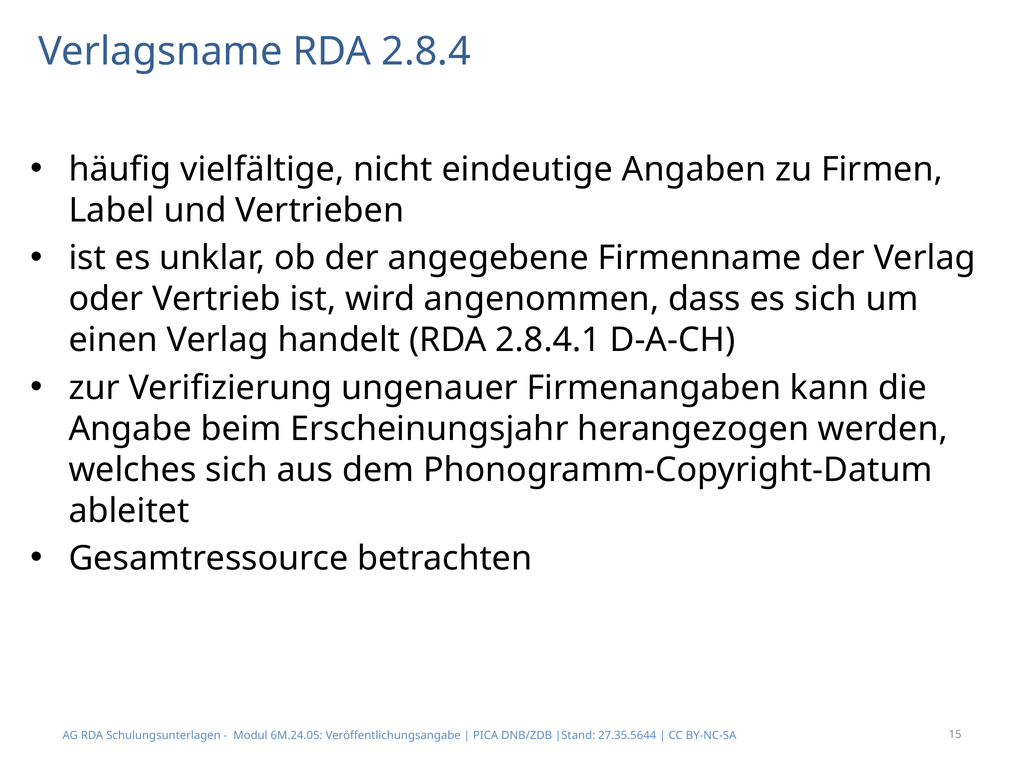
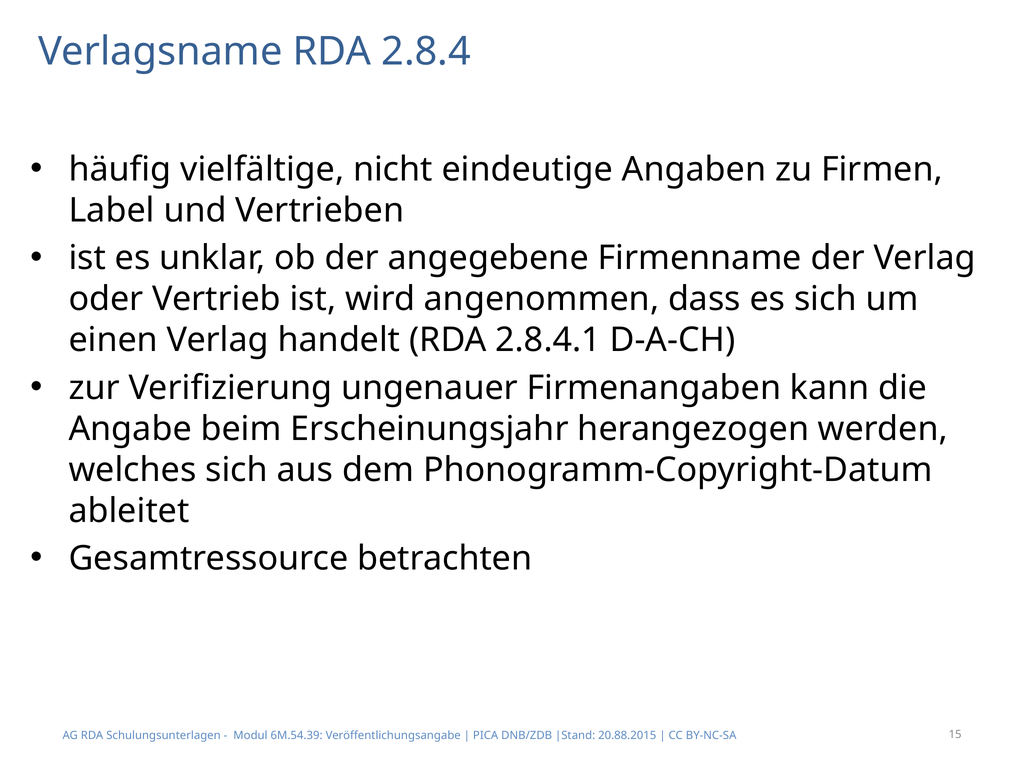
6M.24.05: 6M.24.05 -> 6M.54.39 (297, 735)
27.35.5644: 27.35.5644 -> 20.88.2015 (627, 735)
